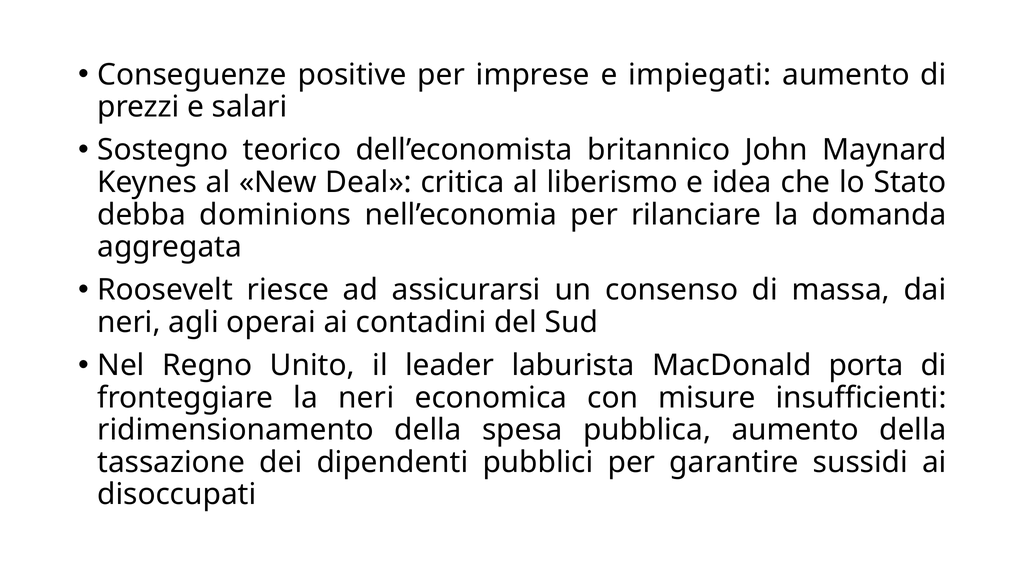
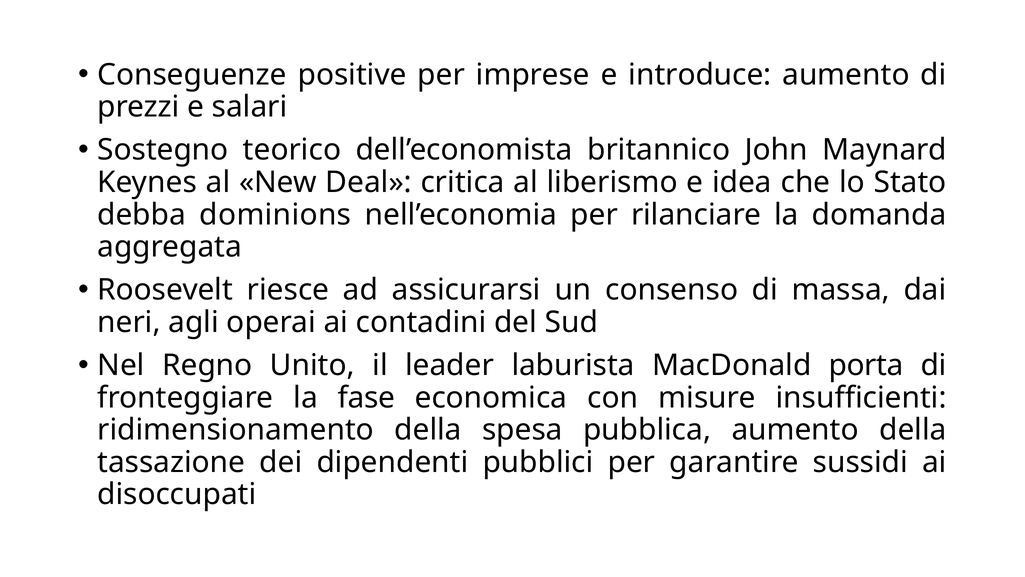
impiegati: impiegati -> introduce (700, 75)
la neri: neri -> fase (366, 397)
